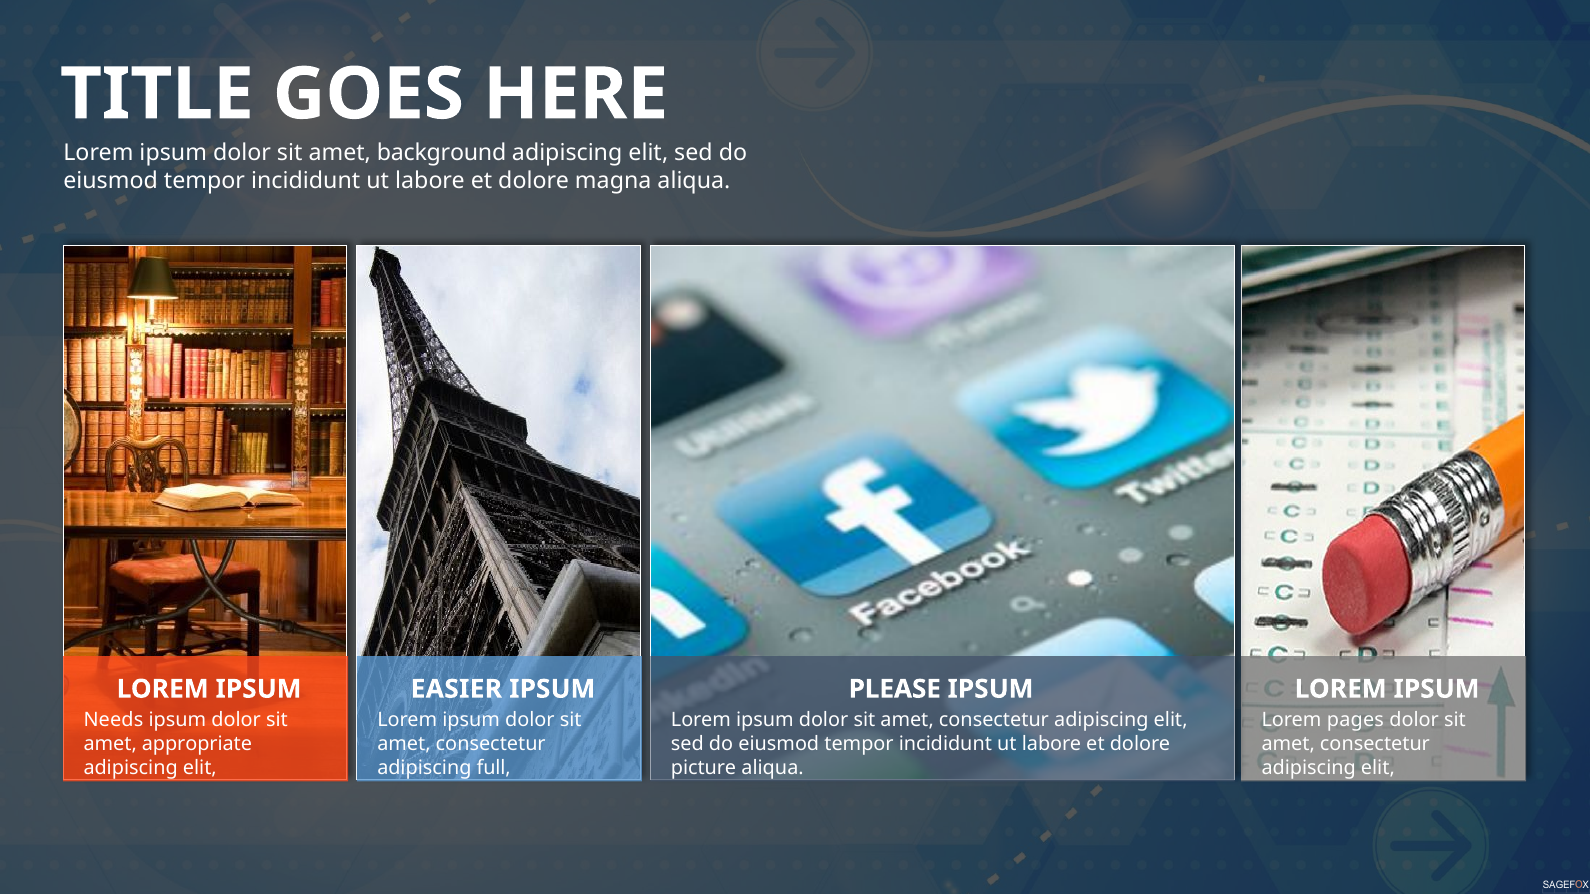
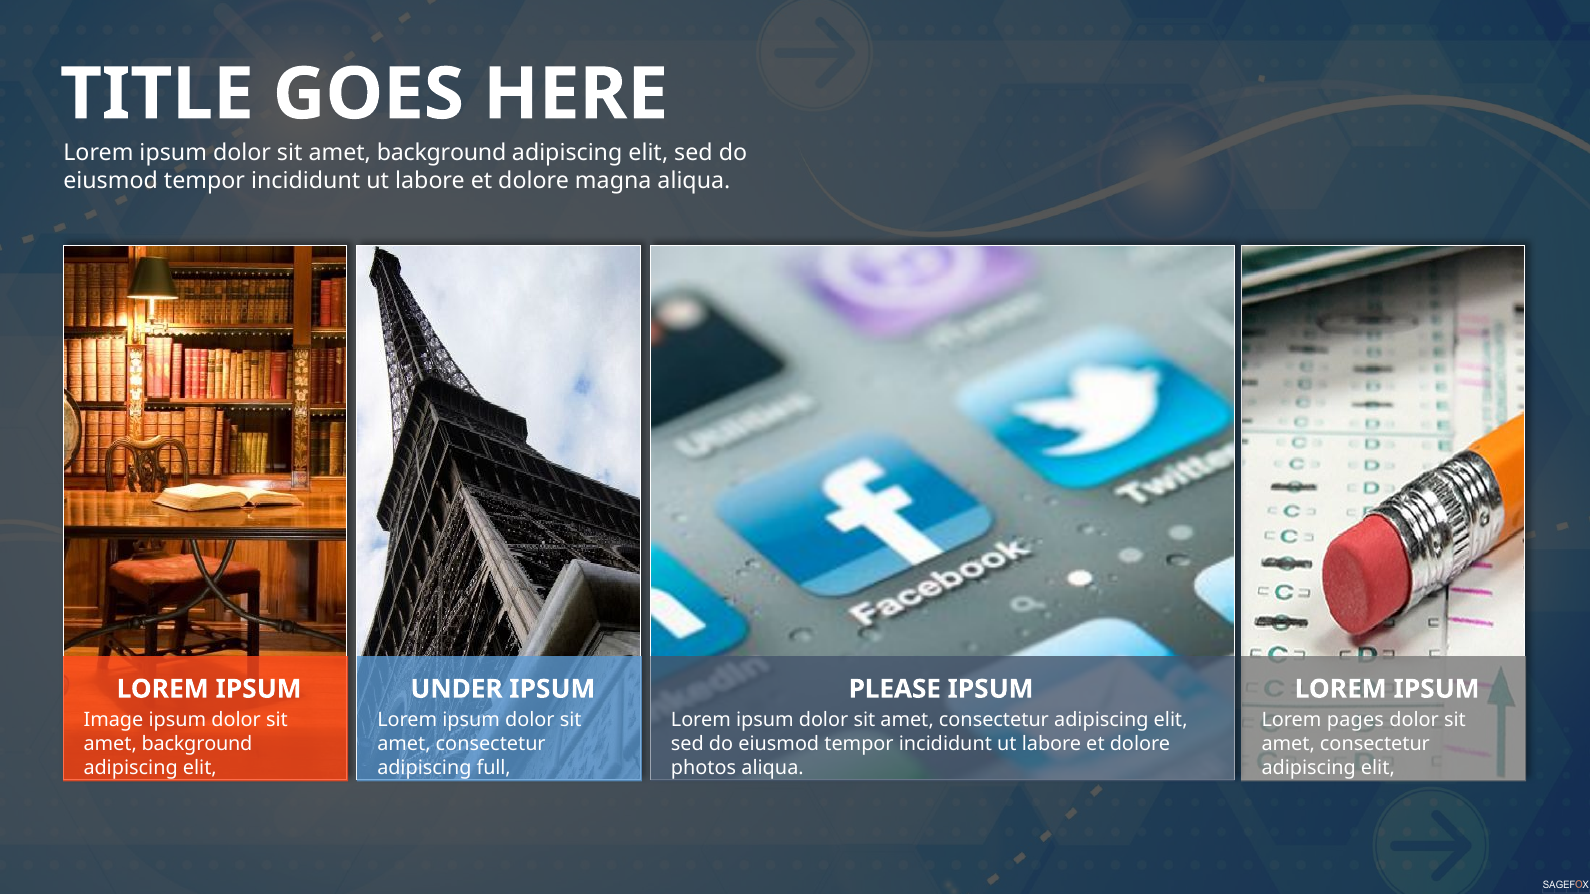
EASIER: EASIER -> UNDER (457, 689)
Needs: Needs -> Image (113, 721)
appropriate: appropriate -> background (197, 744)
picture: picture -> photos (704, 768)
